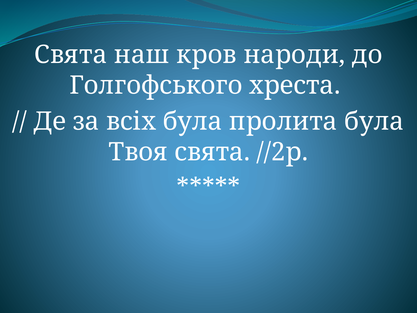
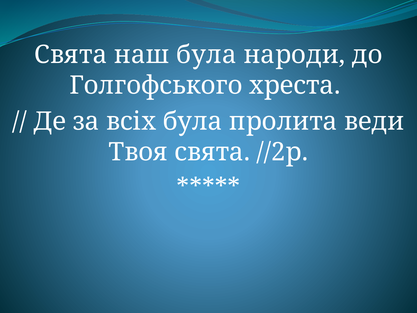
наш кров: кров -> була (206, 55)
пролита була: була -> веди (374, 121)
